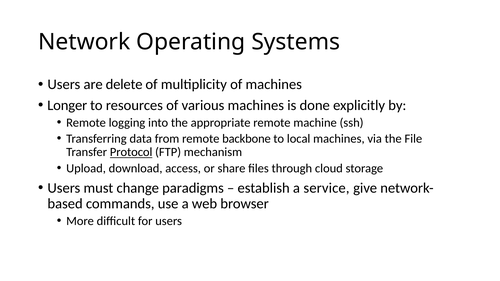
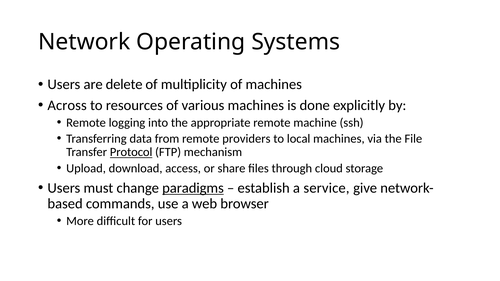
Longer: Longer -> Across (67, 106)
backbone: backbone -> providers (246, 139)
paradigms underline: none -> present (193, 188)
